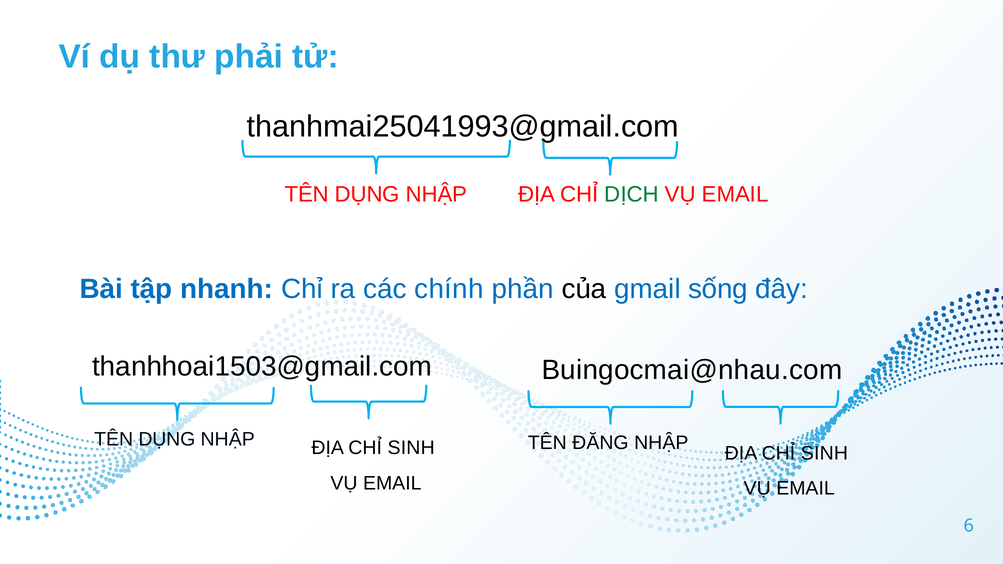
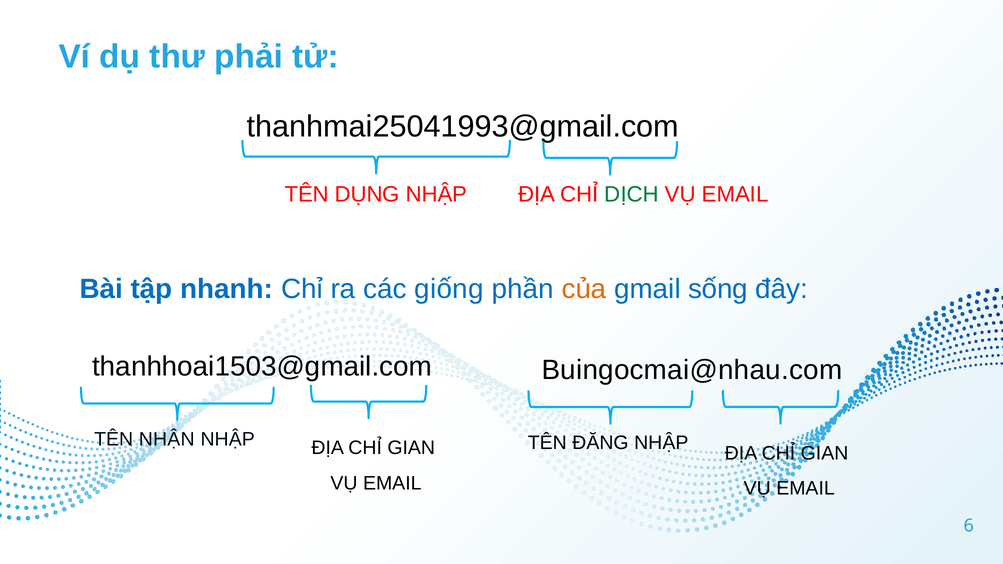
chính: chính -> giống (449, 289)
của colour: black -> orange (584, 289)
DỤNG: DỤNG -> NHẬN (167, 440)
SINH: SINH -> GIAN (411, 448)
SINH: SINH -> GIAN (825, 453)
